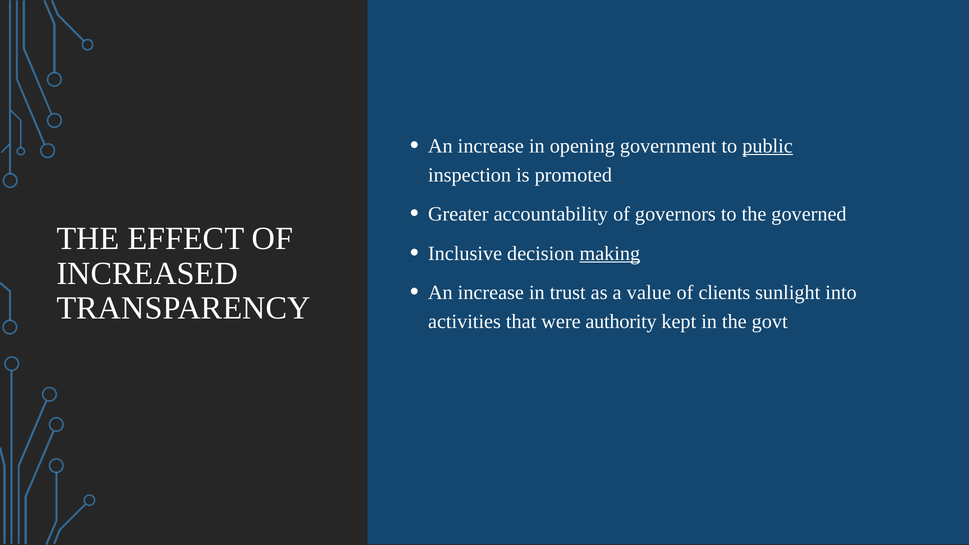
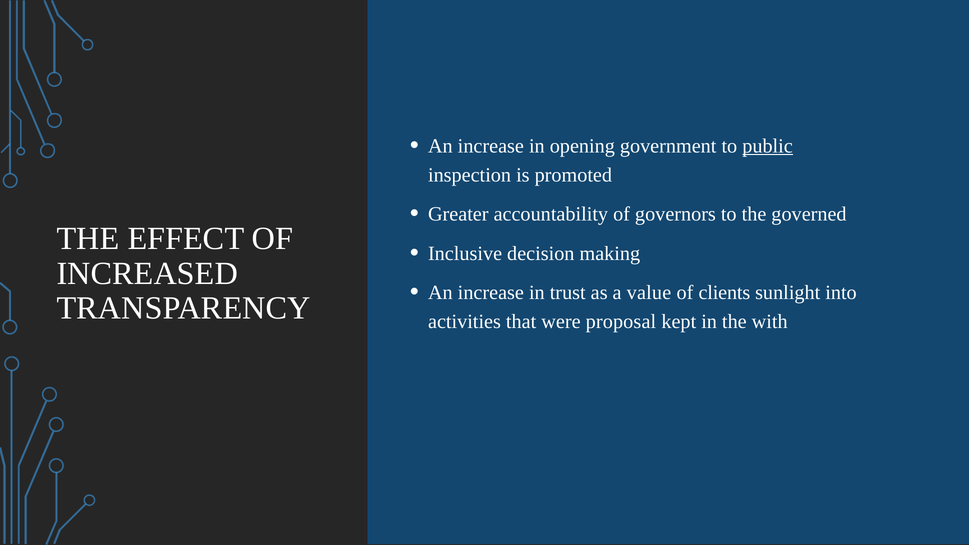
making underline: present -> none (610, 253)
authority: authority -> proposal (621, 322)
govt: govt -> with (770, 322)
